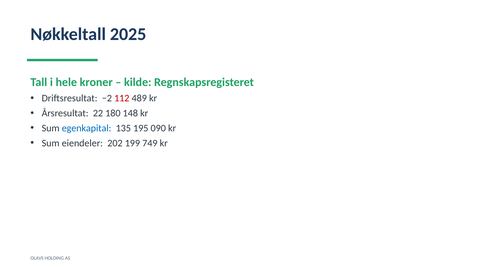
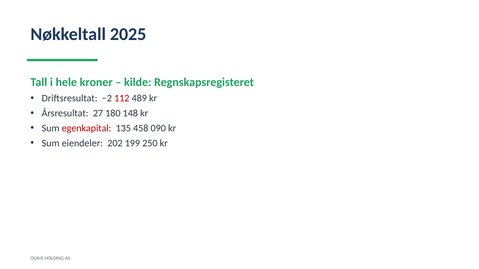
22: 22 -> 27 (98, 113)
egenkapital colour: blue -> red (87, 128)
195: 195 -> 458 (141, 128)
749: 749 -> 250 (150, 143)
